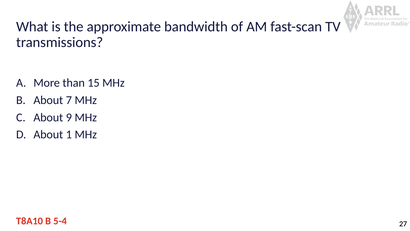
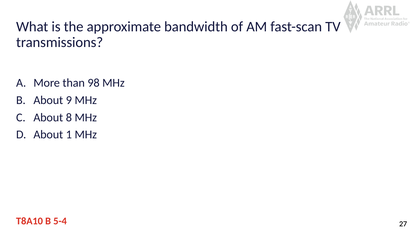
15: 15 -> 98 (94, 83)
7: 7 -> 9 (69, 100)
9: 9 -> 8 (69, 117)
